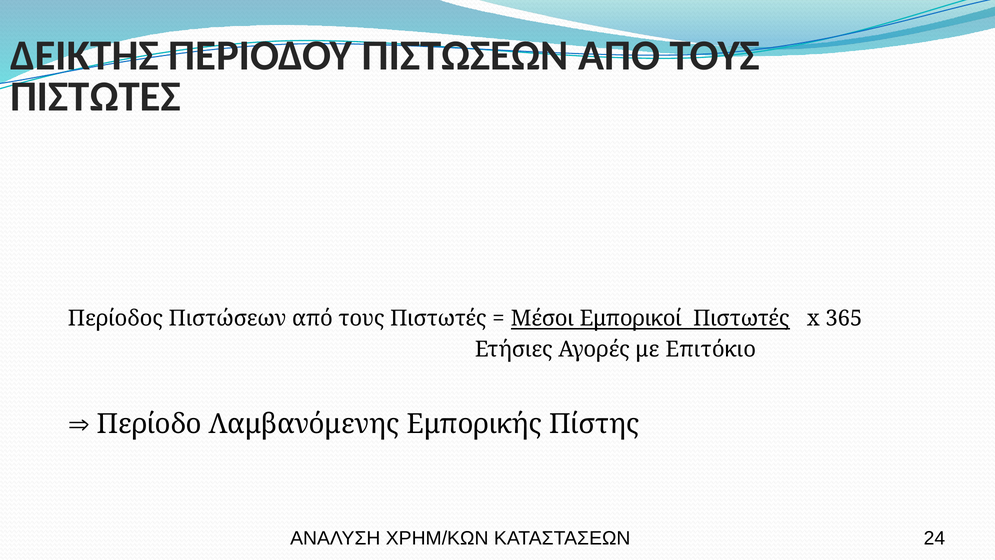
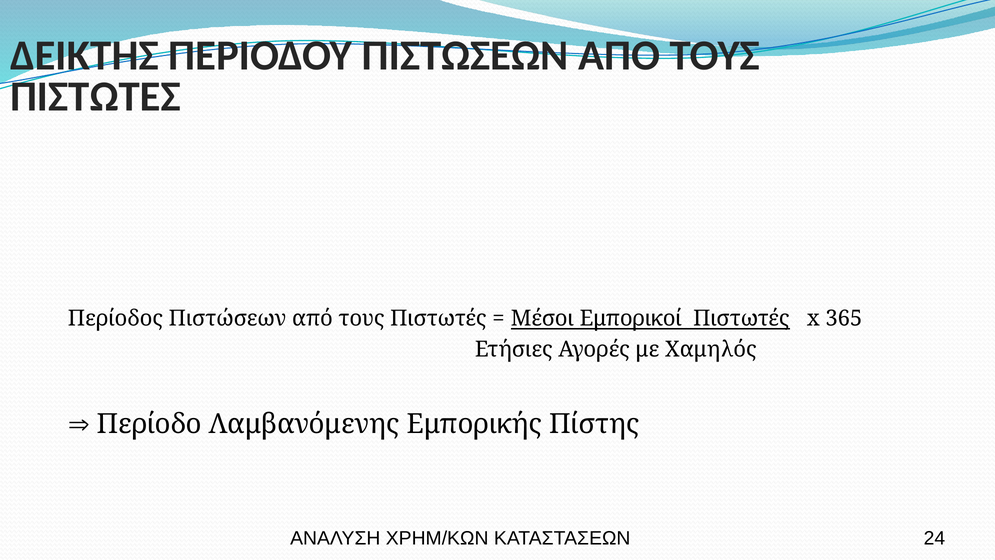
Επιτόκιο: Επιτόκιο -> Χαμηλός (711, 349)
